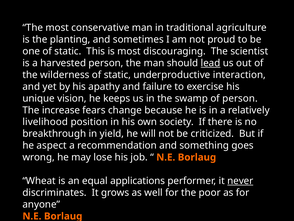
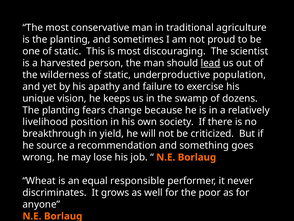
interaction: interaction -> population (239, 75)
of person: person -> dozens (240, 98)
increase: increase -> planting (61, 110)
aspect: aspect -> source (52, 145)
applications: applications -> responsible (138, 180)
never underline: present -> none (240, 180)
